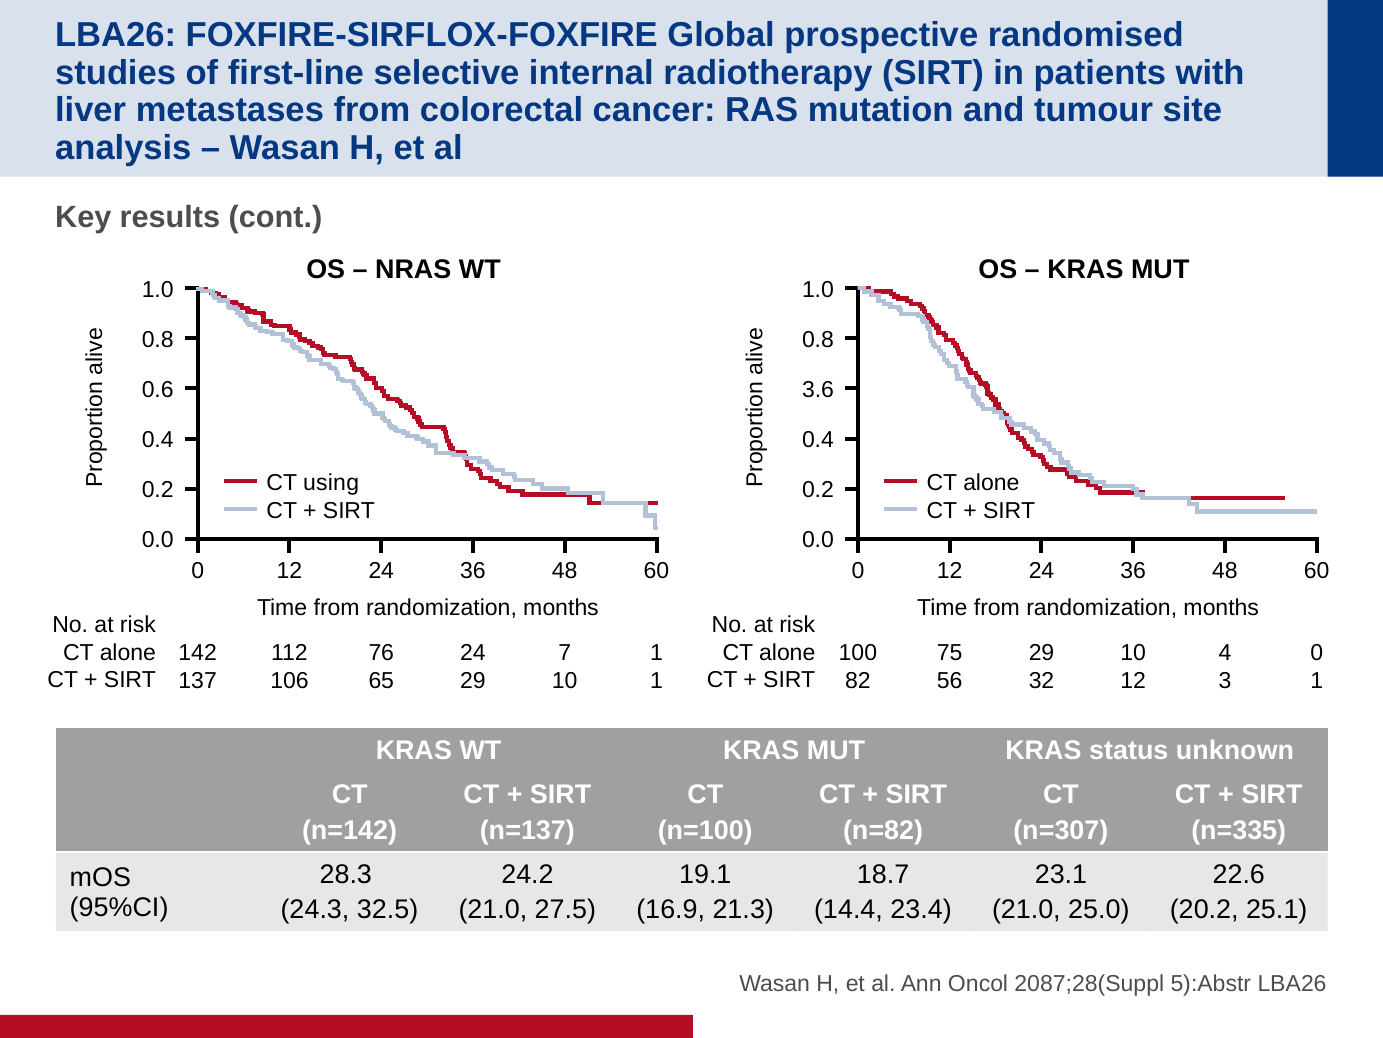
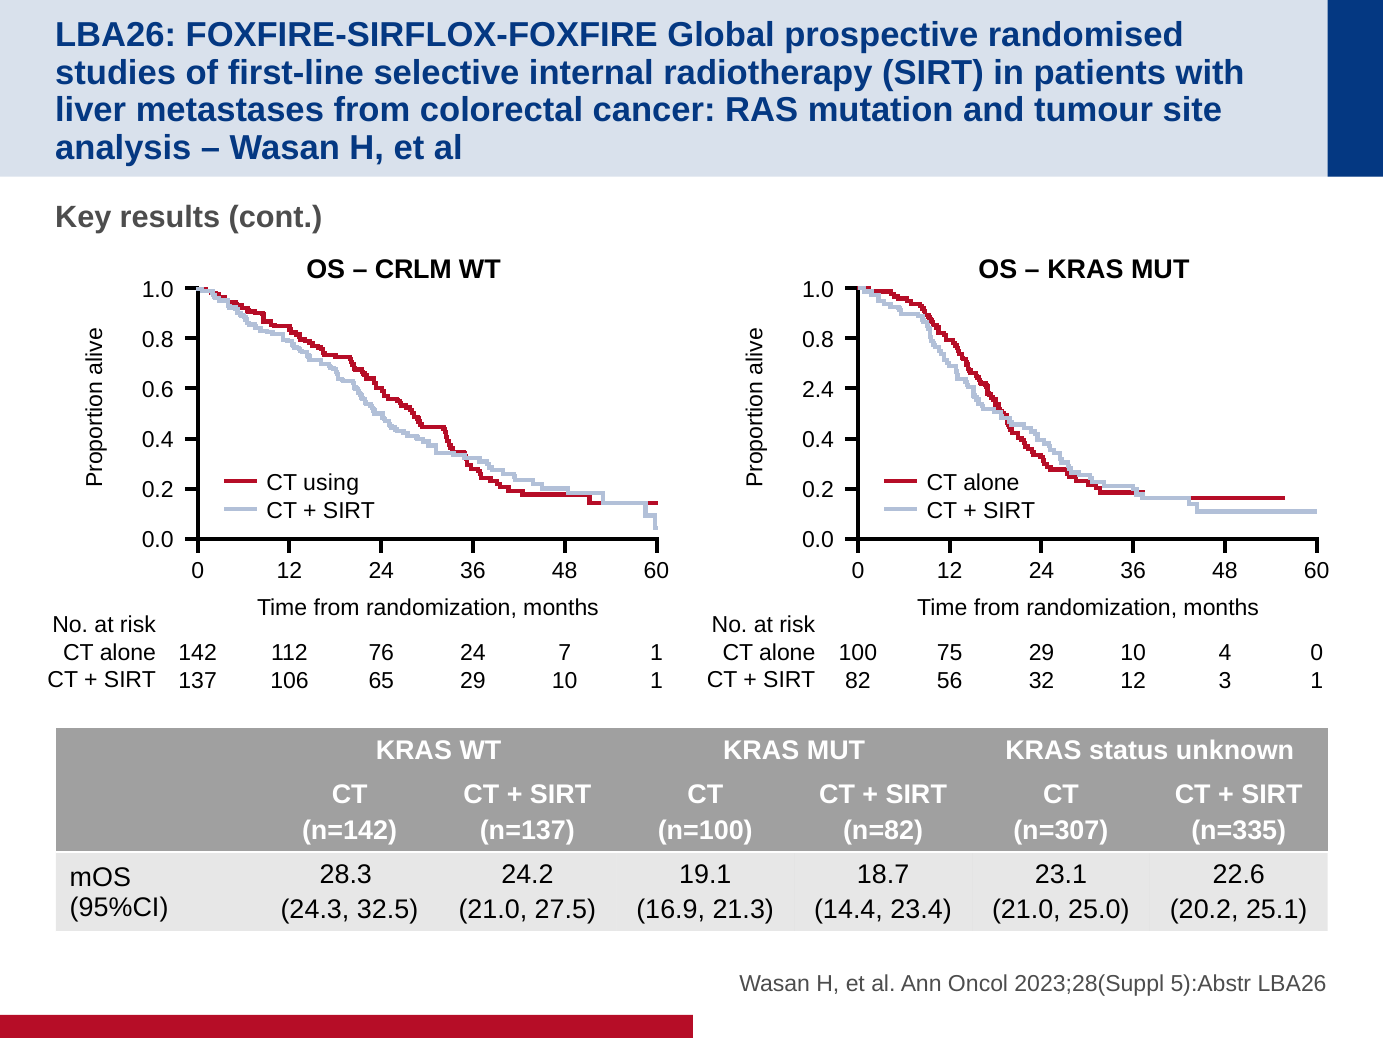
NRAS: NRAS -> CRLM (413, 269)
3.6: 3.6 -> 2.4 (818, 390)
2087;28(Suppl: 2087;28(Suppl -> 2023;28(Suppl (1089, 983)
